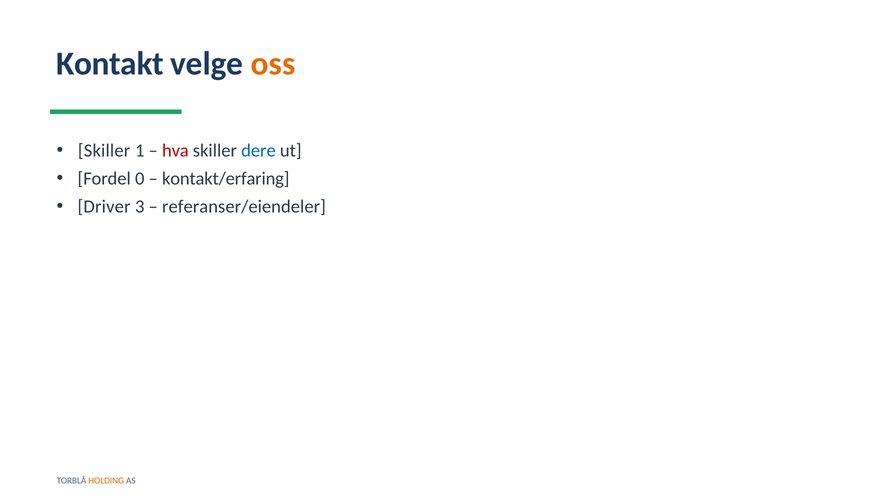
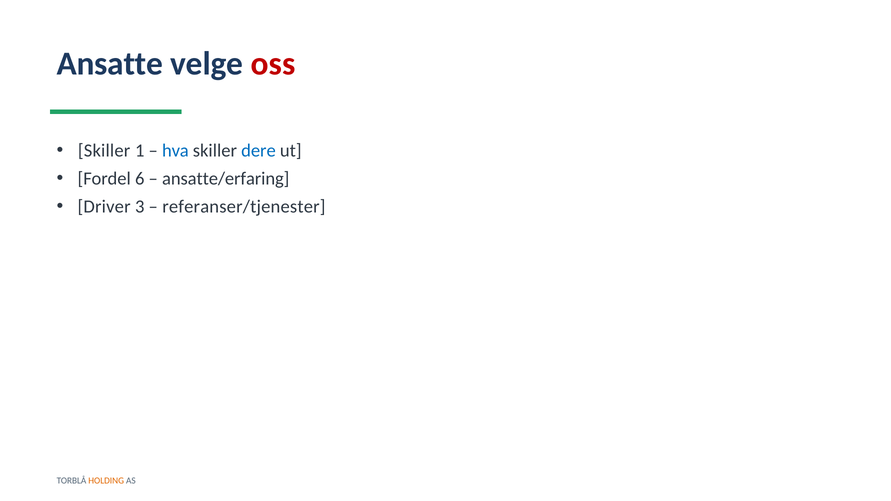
Kontakt: Kontakt -> Ansatte (110, 64)
oss colour: orange -> red (273, 64)
hva colour: red -> blue (175, 151)
0: 0 -> 6 (140, 179)
kontakt/erfaring: kontakt/erfaring -> ansatte/erfaring (226, 179)
referanser/eiendeler: referanser/eiendeler -> referanser/tjenester (244, 207)
